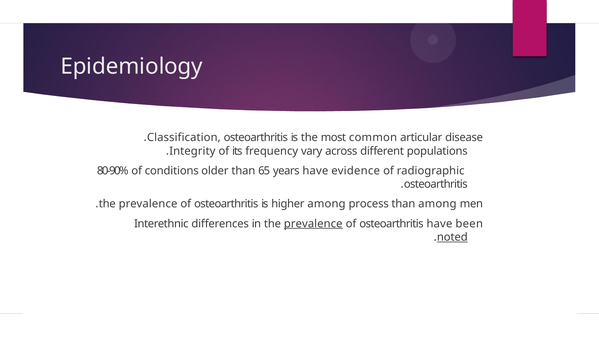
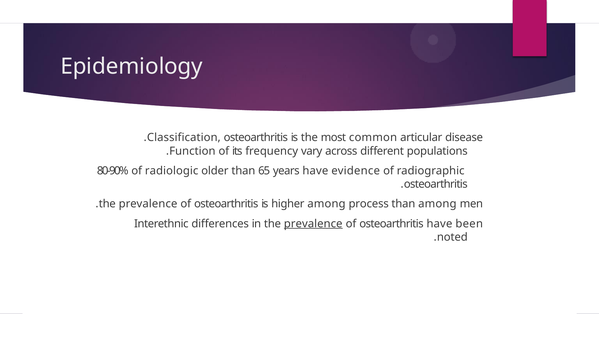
Integrity: Integrity -> Function (192, 151)
conditions: conditions -> radiologic (172, 171)
noted underline: present -> none (452, 237)
